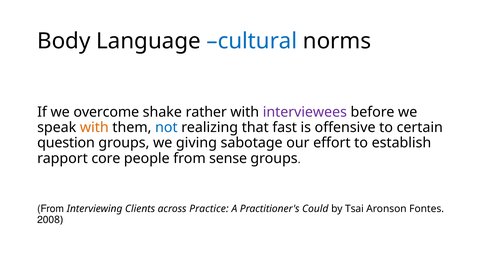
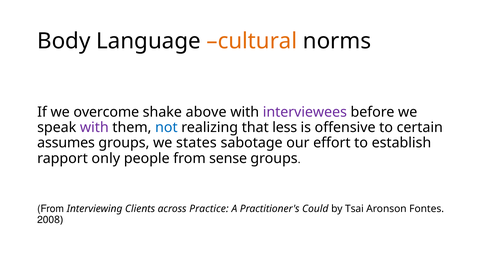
cultural colour: blue -> orange (252, 41)
rather: rather -> above (206, 112)
with colour: orange -> purple (94, 127)
fast: fast -> less (285, 127)
question: question -> assumes (66, 143)
giving: giving -> states (196, 143)
core: core -> only (106, 158)
